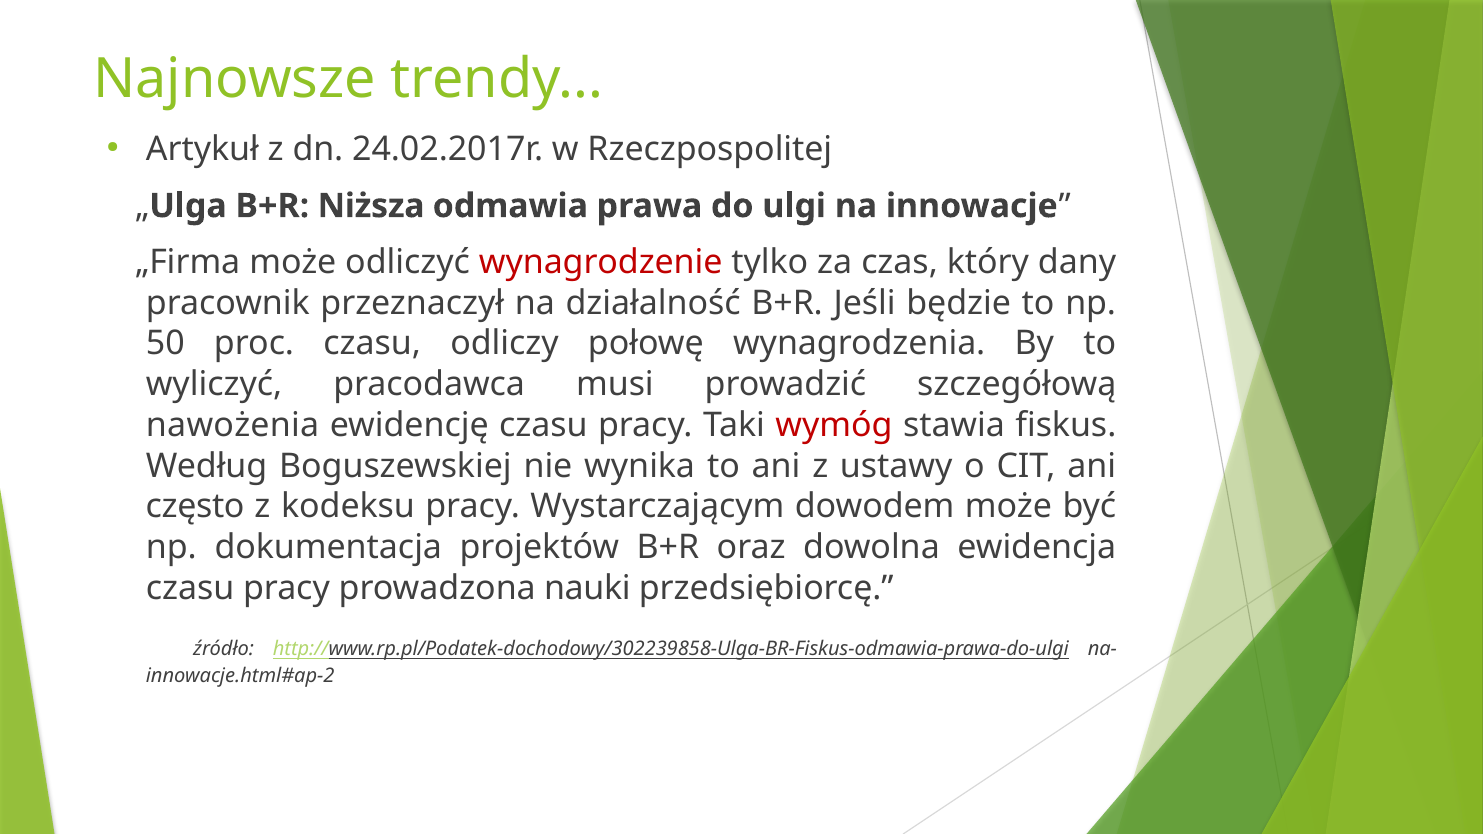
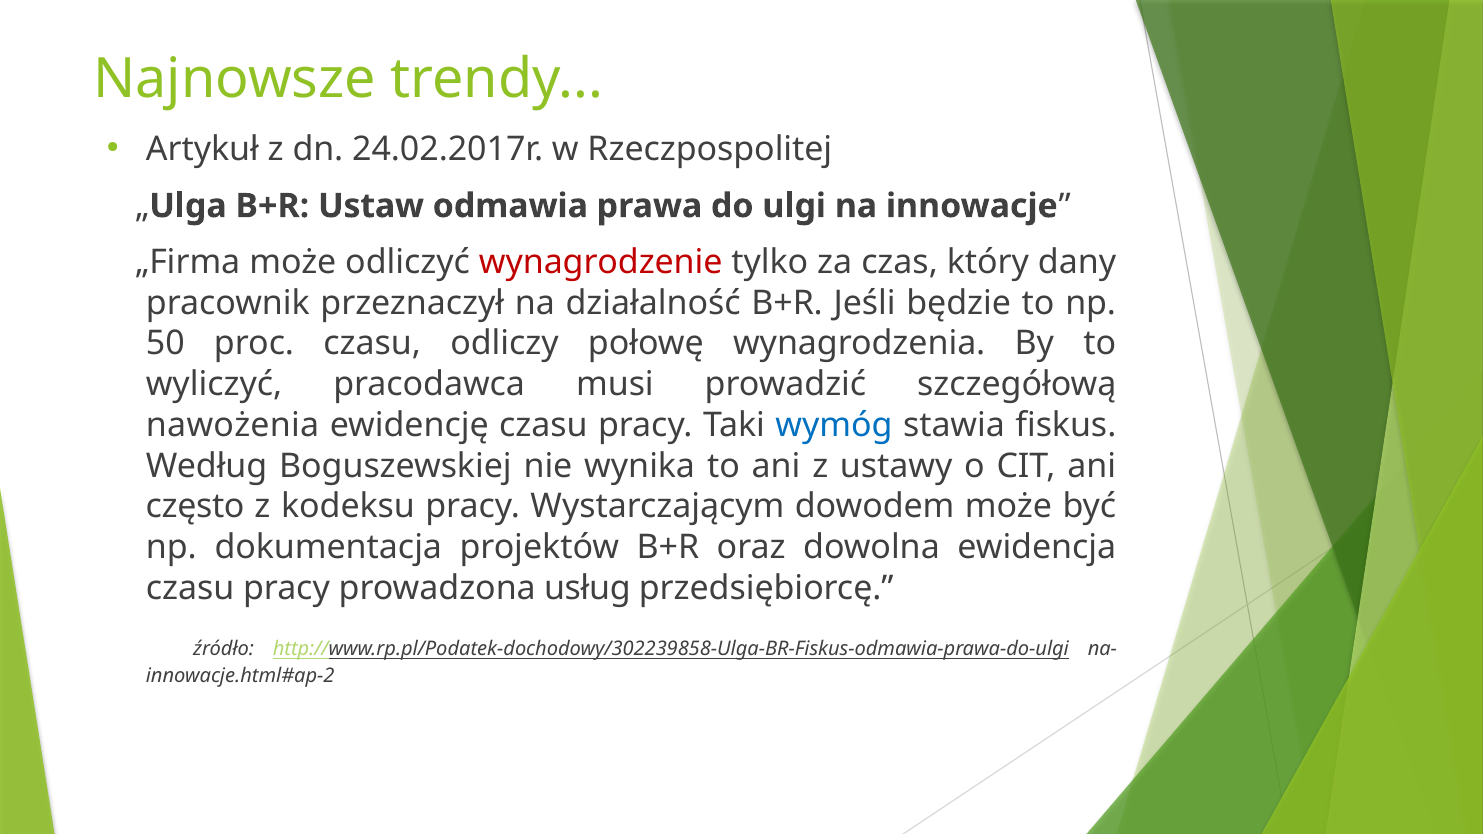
Niższa: Niższa -> Ustaw (371, 206)
wymóg colour: red -> blue (834, 425)
nauki: nauki -> usług (587, 588)
